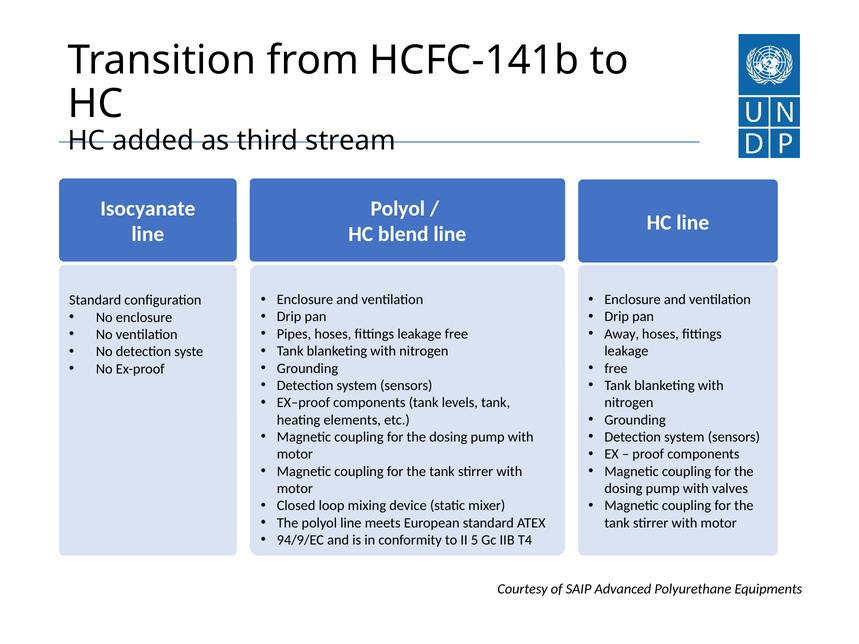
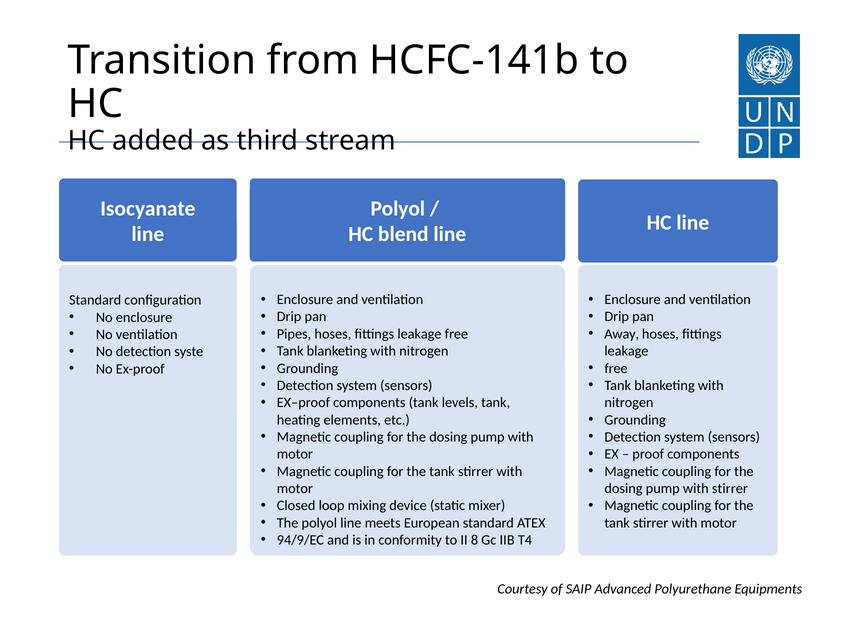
with valves: valves -> stirrer (730, 489)
5: 5 -> 8 (475, 540)
